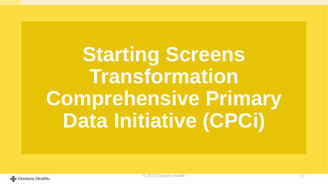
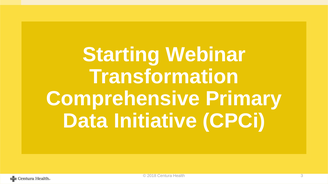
Screens: Screens -> Webinar (206, 55)
